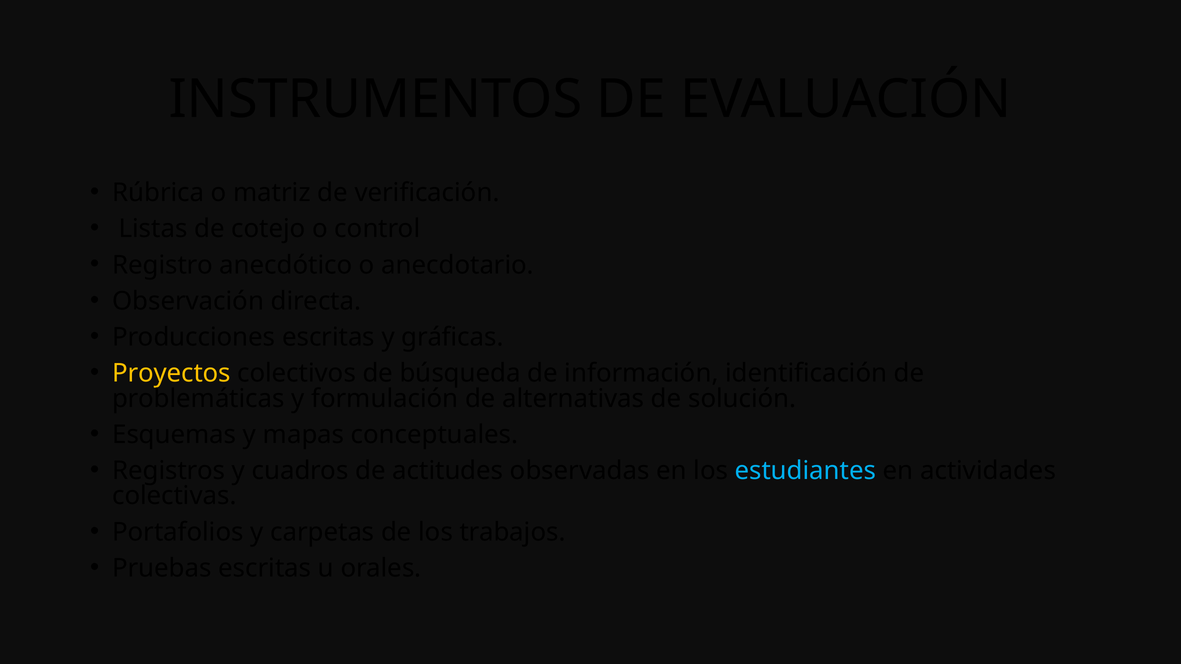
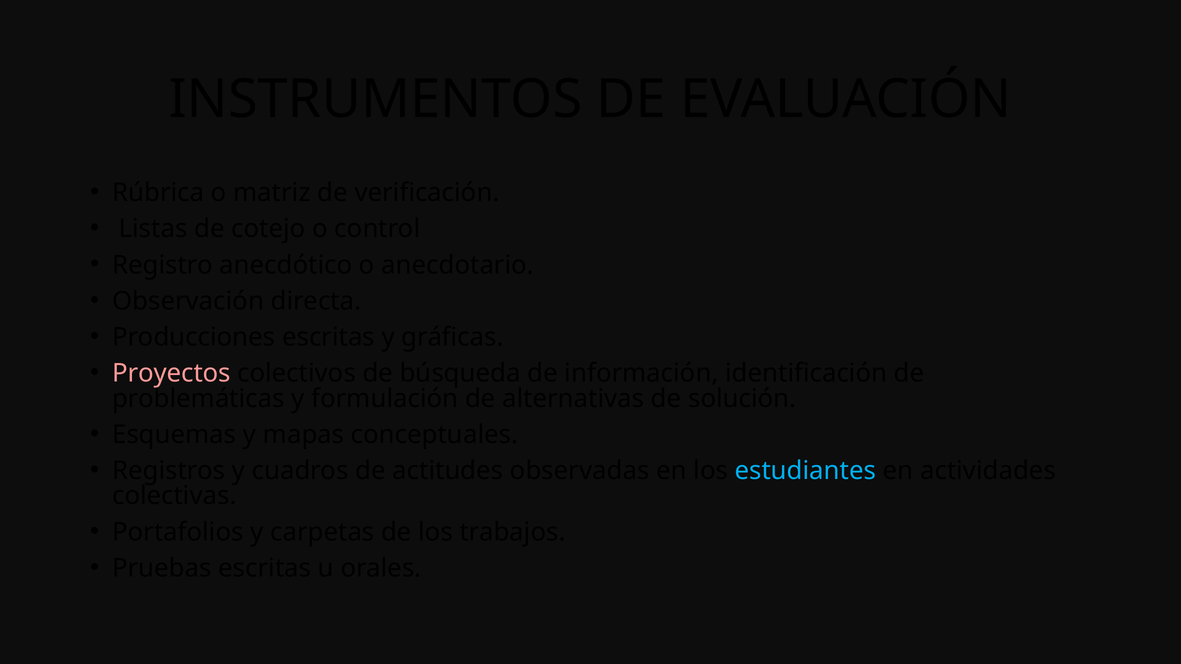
Proyectos colour: yellow -> pink (171, 374)
